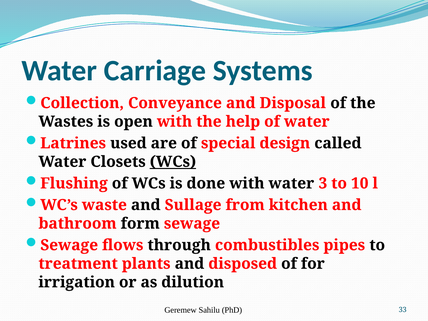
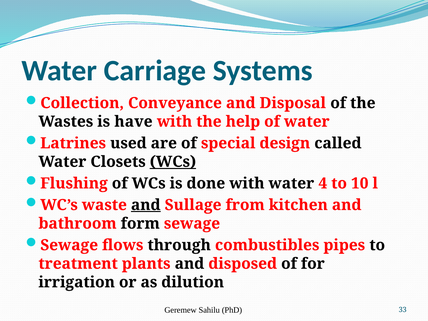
open: open -> have (133, 122)
3: 3 -> 4 (323, 183)
and underline: none -> present (146, 205)
